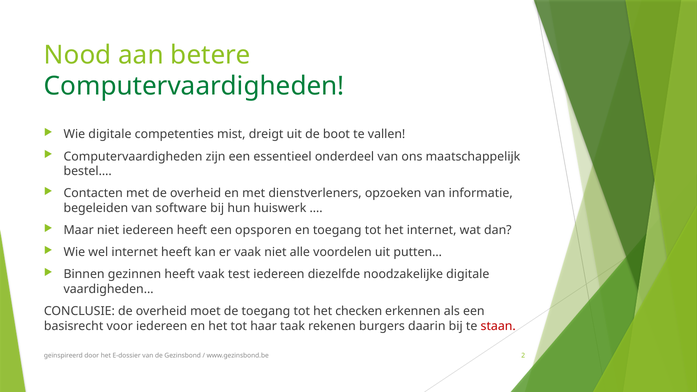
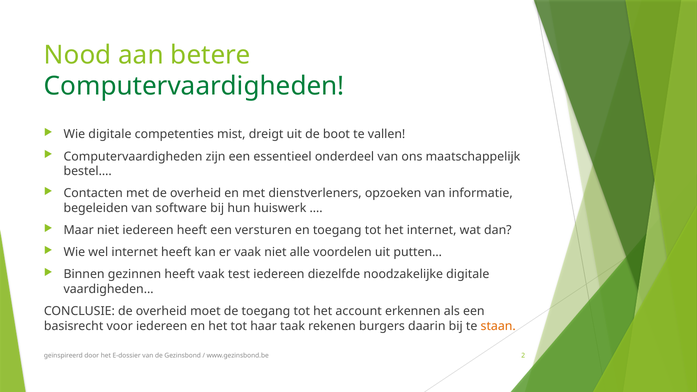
opsporen: opsporen -> versturen (263, 230)
checken: checken -> account (359, 311)
staan colour: red -> orange (498, 326)
